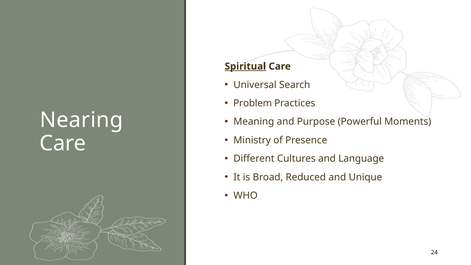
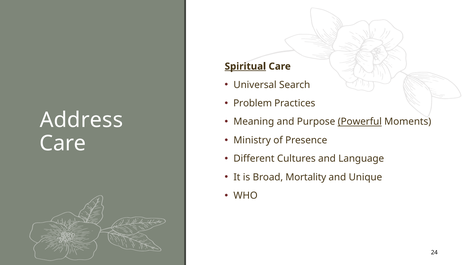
Nearing: Nearing -> Address (81, 120)
Powerful underline: none -> present (360, 122)
Reduced: Reduced -> Mortality (306, 177)
